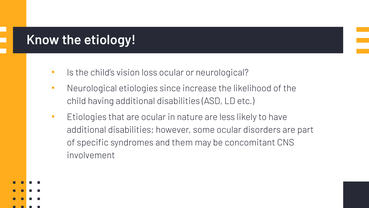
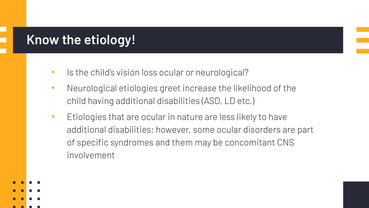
since: since -> greet (170, 88)
